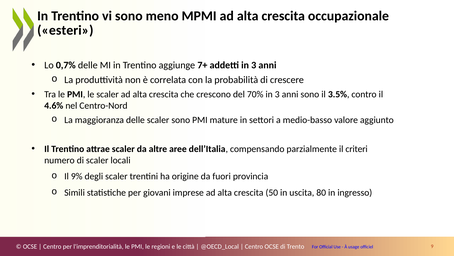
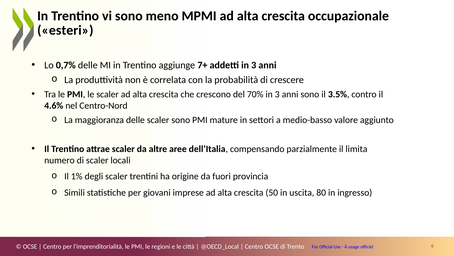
criteri: criteri -> limita (356, 149)
9%: 9% -> 1% (77, 176)
